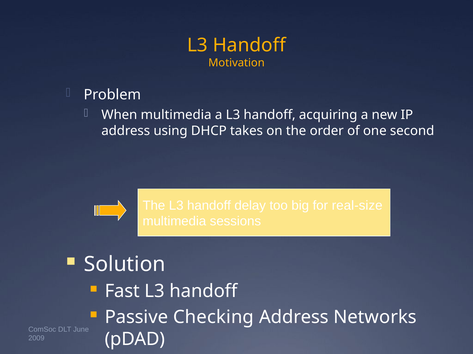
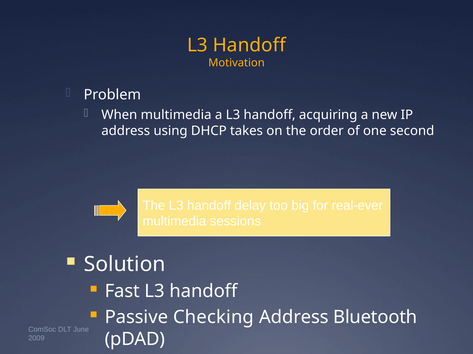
real-size: real-size -> real-ever (357, 206)
Networks: Networks -> Bluetooth (375, 318)
